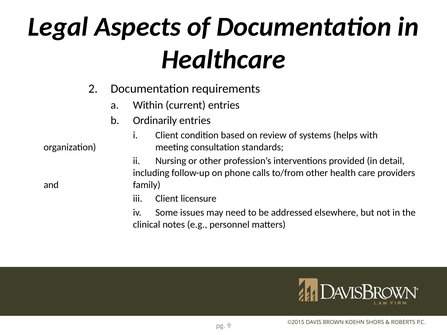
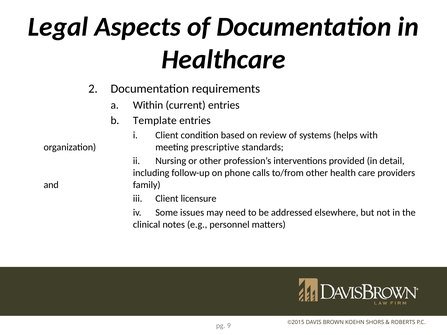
Ordinarily: Ordinarily -> Template (155, 121)
consultation: consultation -> prescriptive (215, 147)
